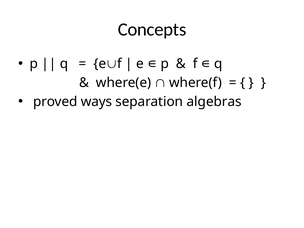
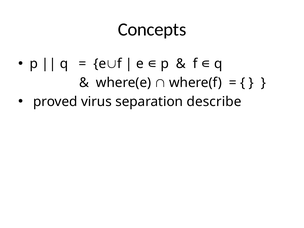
ways: ways -> virus (96, 102)
algebras: algebras -> describe (214, 102)
